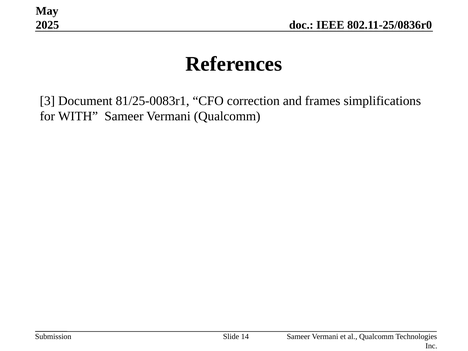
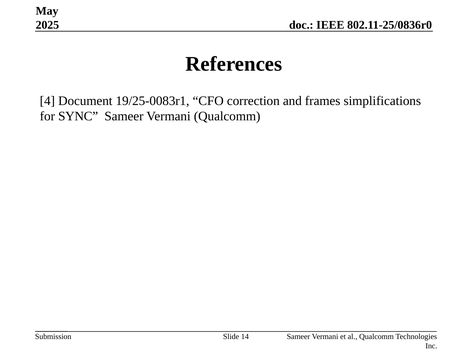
3: 3 -> 4 (47, 101)
81/25-0083r1: 81/25-0083r1 -> 19/25-0083r1 (153, 101)
WITH: WITH -> SYNC (78, 116)
